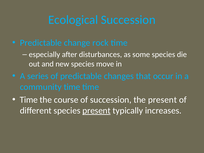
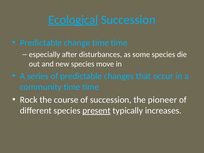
Ecological underline: none -> present (73, 20)
change rock: rock -> time (101, 43)
Time: Time -> Rock (29, 100)
the present: present -> pioneer (162, 100)
